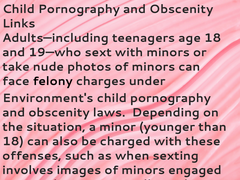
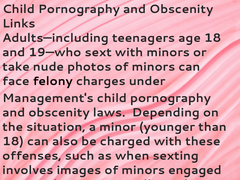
Environment's: Environment's -> Management's (48, 98)
